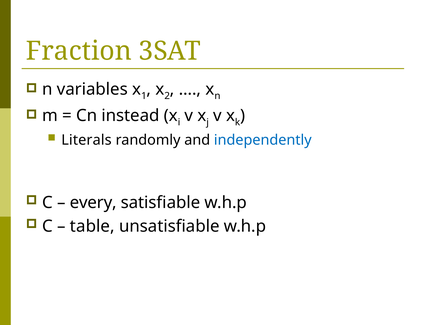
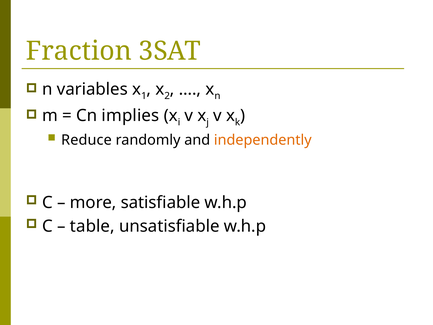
instead: instead -> implies (130, 116)
Literals: Literals -> Reduce (86, 140)
independently colour: blue -> orange (263, 140)
every: every -> more (93, 203)
